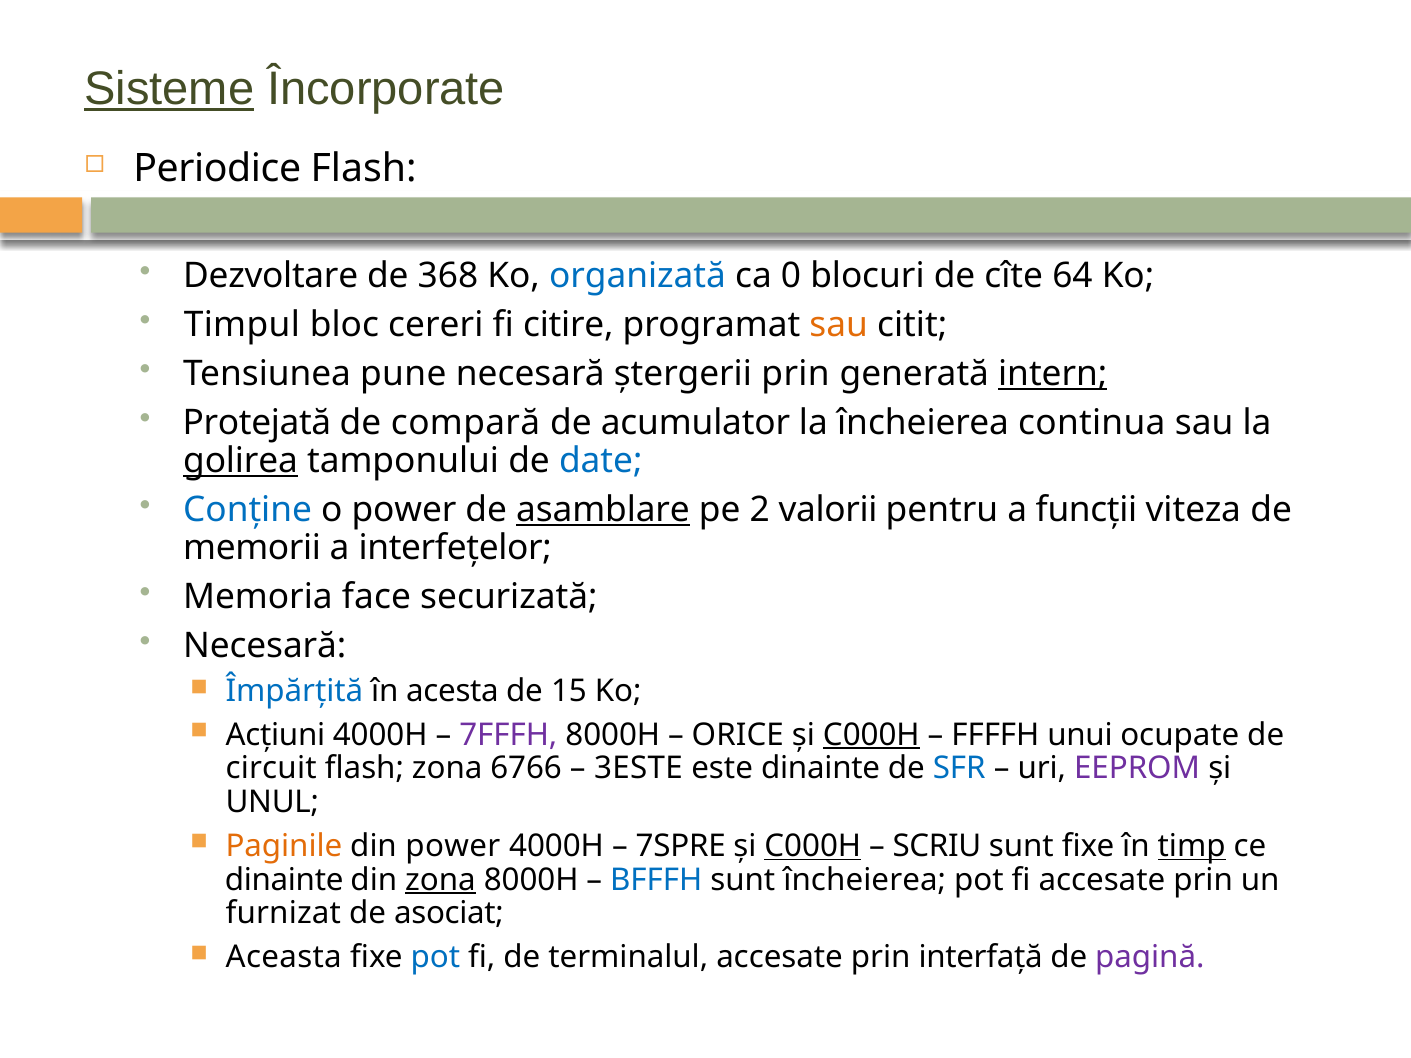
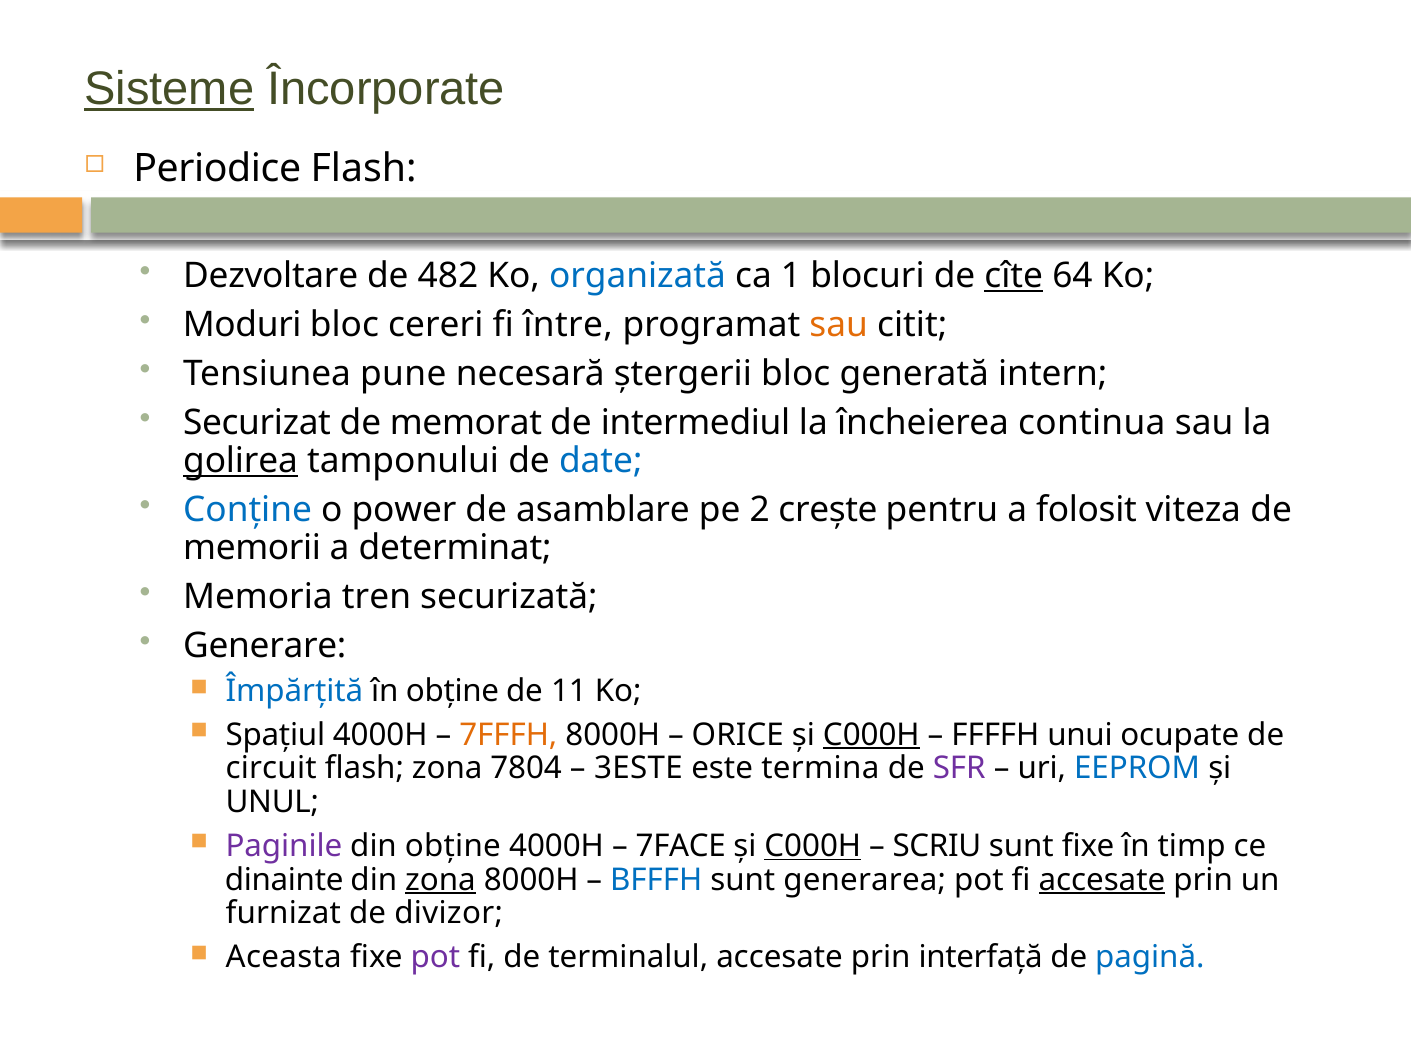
368: 368 -> 482 (448, 276)
0: 0 -> 1 (791, 276)
cîte underline: none -> present (1014, 276)
Timpul: Timpul -> Moduri (242, 325)
citire: citire -> între (568, 325)
ştergerii prin: prin -> bloc (796, 374)
intern underline: present -> none (1053, 374)
Protejată: Protejată -> Securizat (257, 423)
compară: compară -> memorat (466, 423)
acumulator: acumulator -> intermediul (696, 423)
asamblare underline: present -> none (603, 510)
valorii: valorii -> creşte (828, 510)
funcţii: funcţii -> folosit (1086, 510)
interfeţelor: interfeţelor -> determinat (455, 548)
face: face -> tren (376, 597)
Necesară: Necesară -> Generare (265, 646)
în acesta: acesta -> obţine (453, 691)
15: 15 -> 11 (569, 691)
Acţiuni: Acţiuni -> Spaţiul (275, 735)
7FFFH colour: purple -> orange (508, 735)
6766: 6766 -> 7804 (526, 769)
este dinainte: dinainte -> termina (820, 769)
SFR colour: blue -> purple (959, 769)
EEPROM colour: purple -> blue (1137, 769)
Paginile colour: orange -> purple (284, 846)
din power: power -> obţine (453, 846)
7SPRE: 7SPRE -> 7FACE (681, 846)
timp underline: present -> none (1192, 846)
sunt încheierea: încheierea -> generarea (865, 880)
accesate underline: none -> present (1102, 880)
asociat: asociat -> divizor (449, 914)
pot colour: blue -> purple (435, 957)
pagină colour: purple -> blue (1150, 957)
